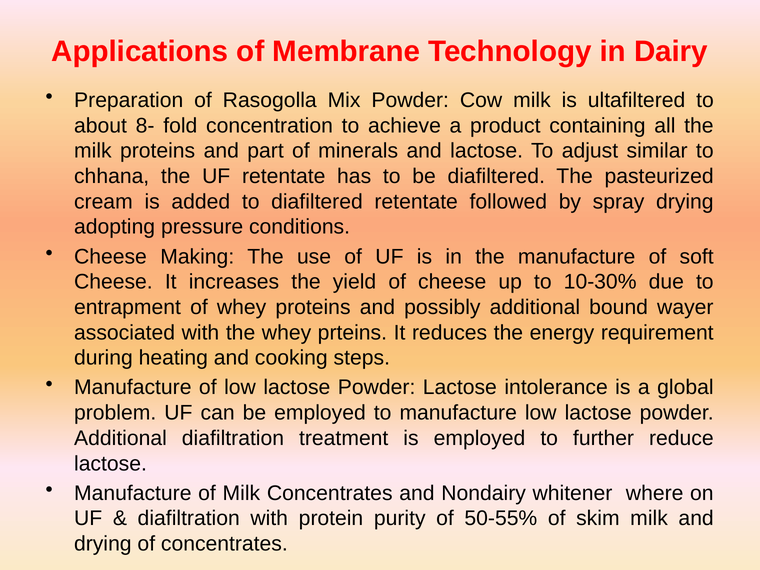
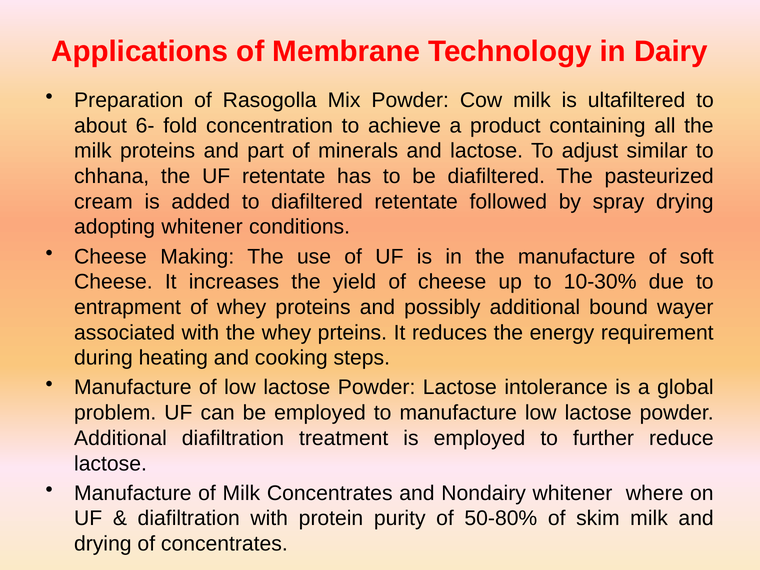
8-: 8- -> 6- (145, 126)
adopting pressure: pressure -> whitener (202, 227)
50-55%: 50-55% -> 50-80% (501, 518)
